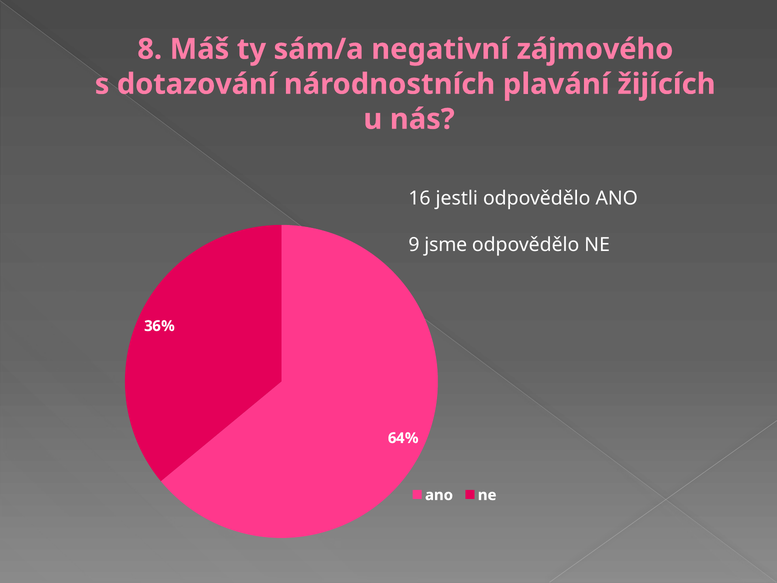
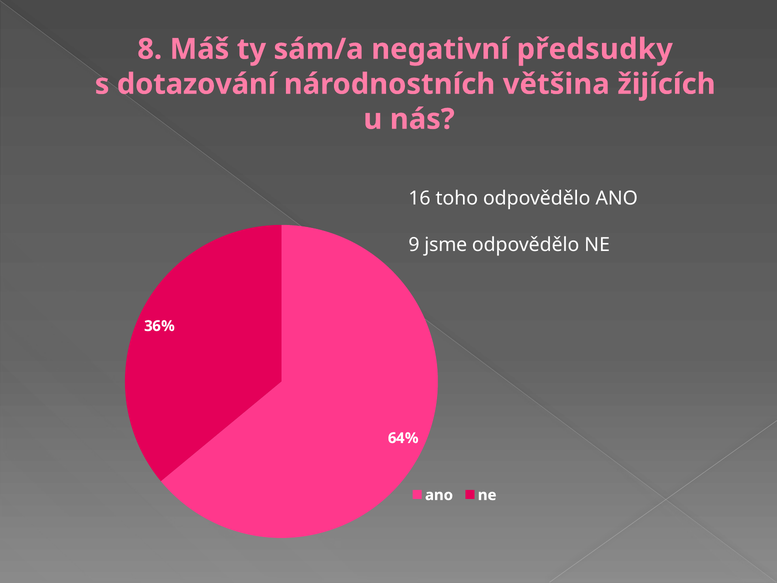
zájmového: zájmového -> předsudky (595, 49)
plavání: plavání -> většina (556, 84)
jestli: jestli -> toho (457, 198)
